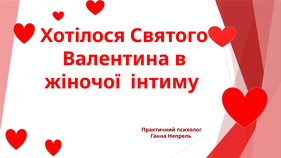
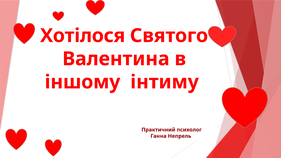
жіночої: жіночої -> іншому (82, 82)
